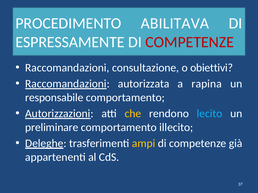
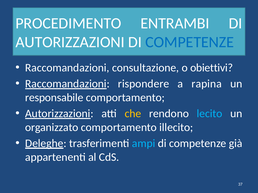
ABILITAVA: ABILITAVA -> ENTRAMBI (175, 23)
ESPRESSAMENTE: ESPRESSAMENTE -> AUTORIZZAZIONI (70, 42)
COMPETENZE colour: red -> blue (190, 42)
autorizzata: autorizzata -> rispondere (144, 84)
preliminare: preliminare -> organizzato (52, 128)
ampi colour: yellow -> light blue (144, 144)
